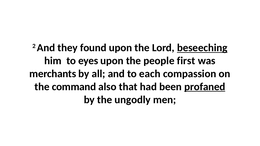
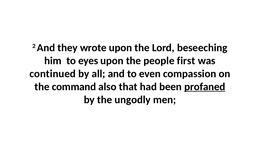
found: found -> wrote (93, 48)
beseeching underline: present -> none (202, 48)
merchants: merchants -> continued (53, 74)
each: each -> even (150, 74)
